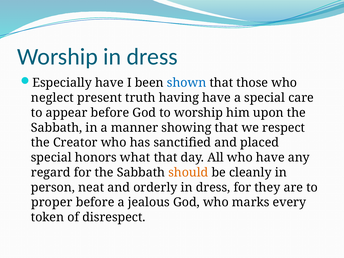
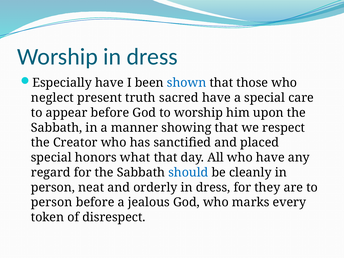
having: having -> sacred (179, 98)
should colour: orange -> blue (188, 172)
proper: proper -> person (52, 202)
